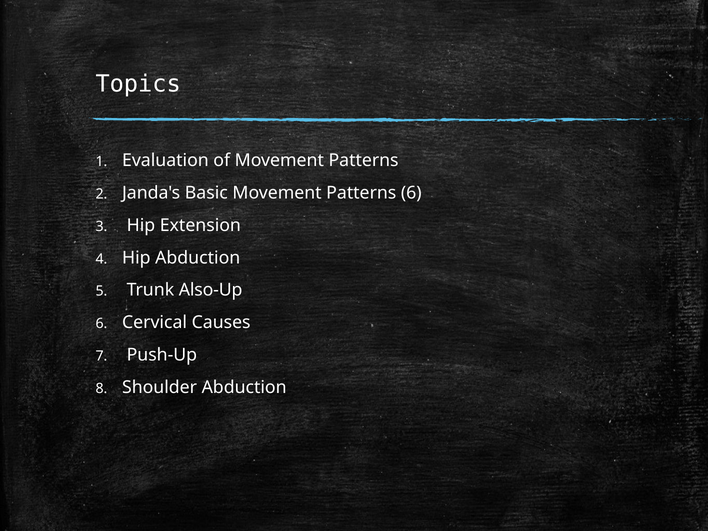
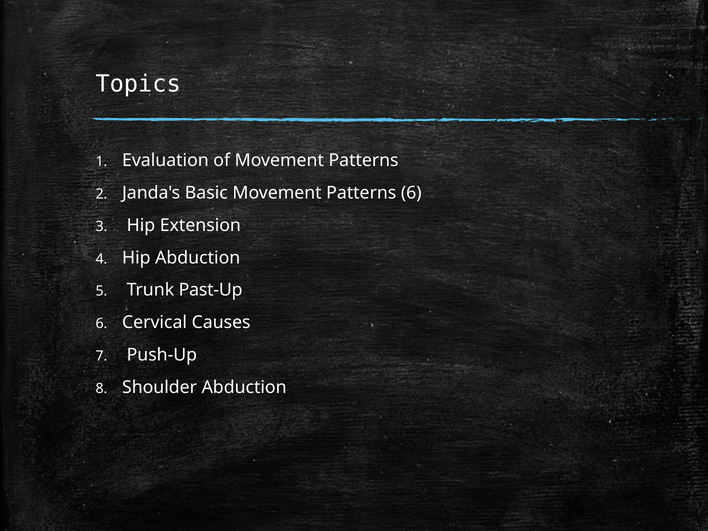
Also-Up: Also-Up -> Past-Up (211, 290)
